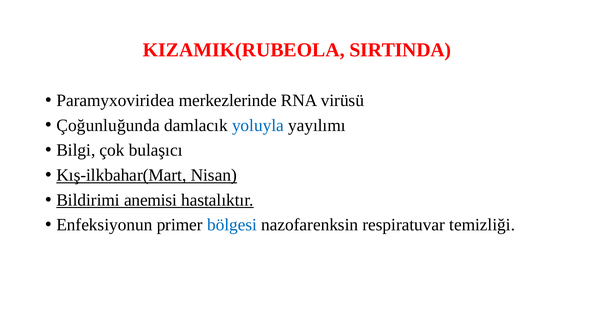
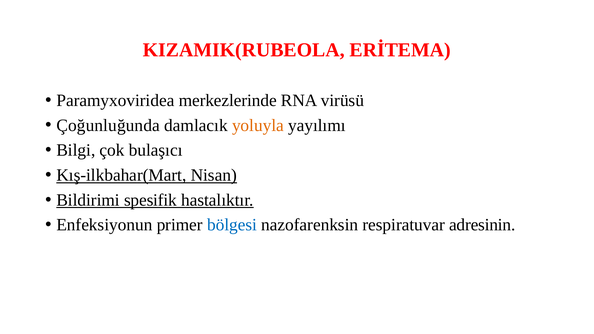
SIRTINDA: SIRTINDA -> ERİTEMA (400, 50)
yoluyla colour: blue -> orange (258, 125)
anemisi: anemisi -> spesifik (150, 200)
temizliği: temizliği -> adresinin (482, 225)
